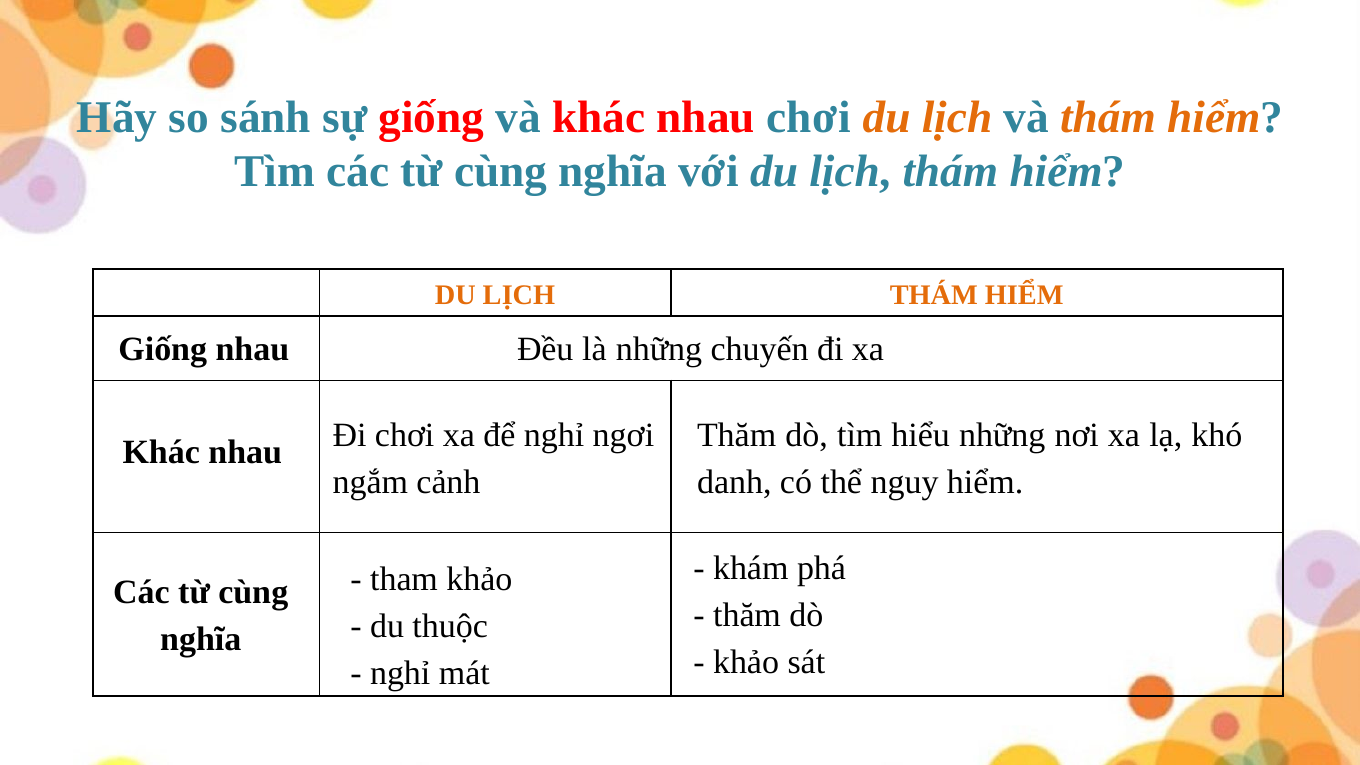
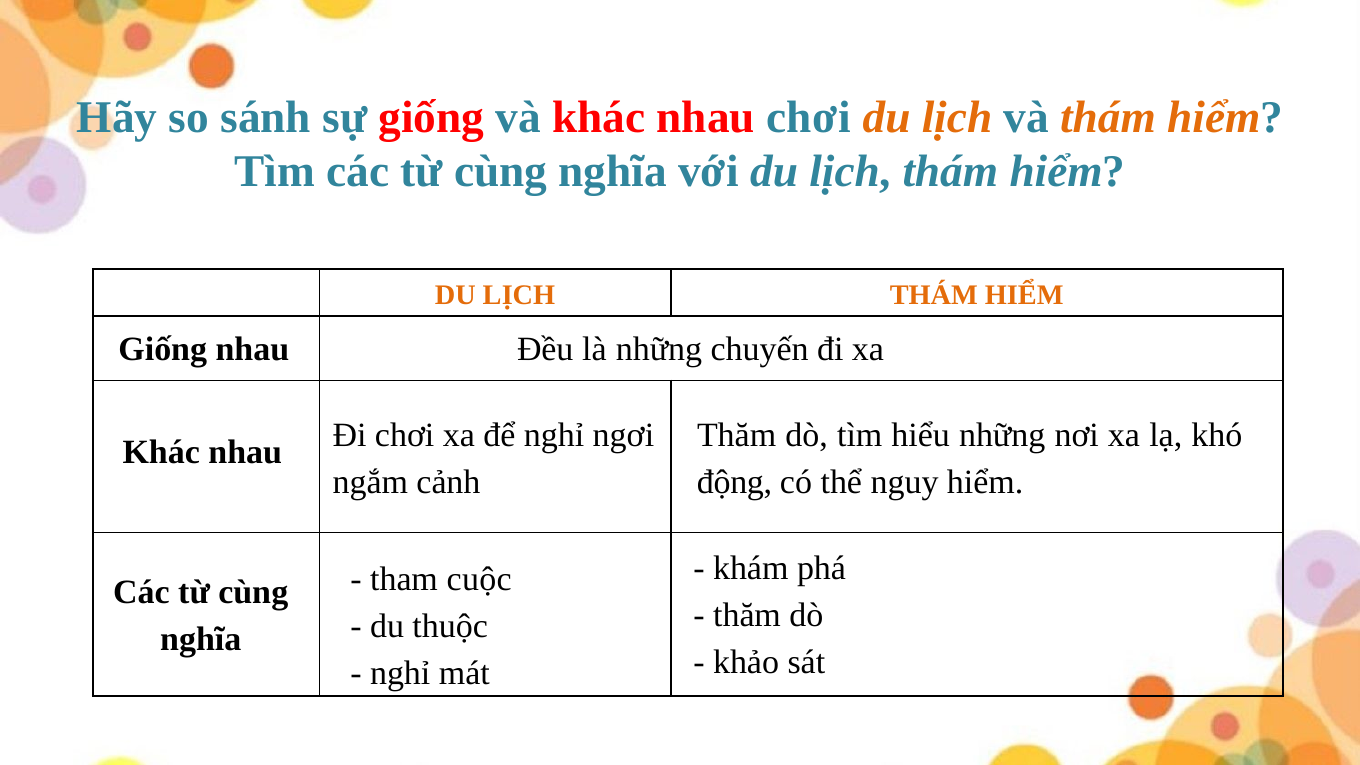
danh: danh -> động (735, 482)
tham khảo: khảo -> cuộc (479, 580)
